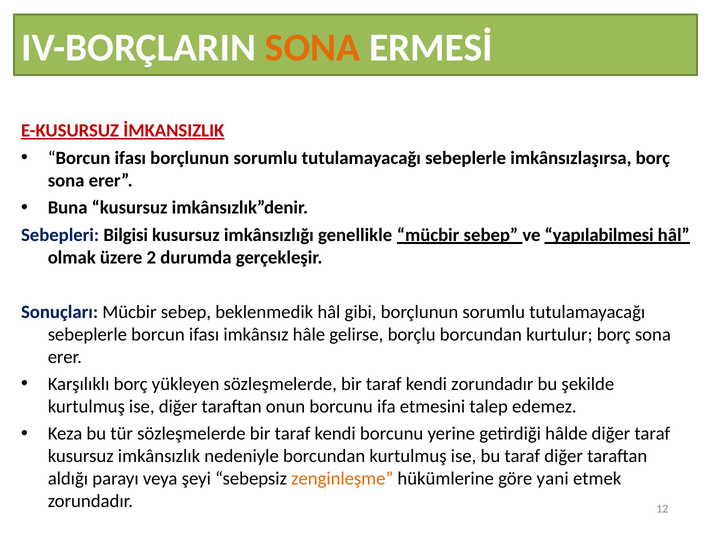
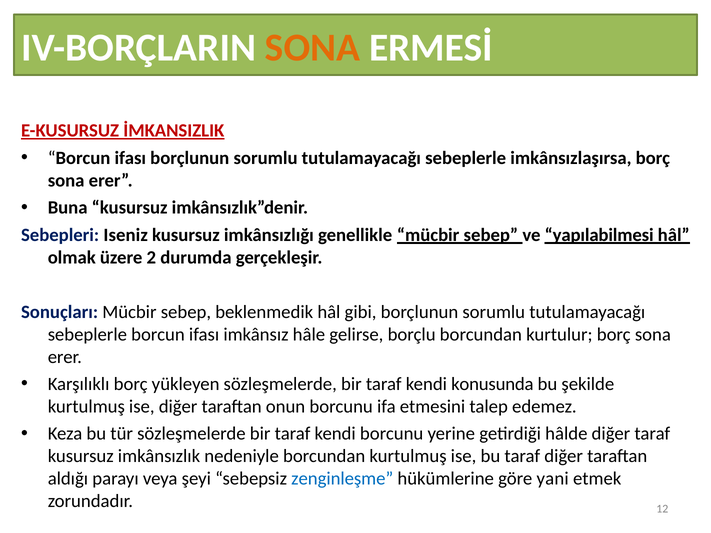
Bilgisi: Bilgisi -> Iseniz (126, 235)
kendi zorundadır: zorundadır -> konusunda (492, 384)
zenginleşme colour: orange -> blue (342, 479)
